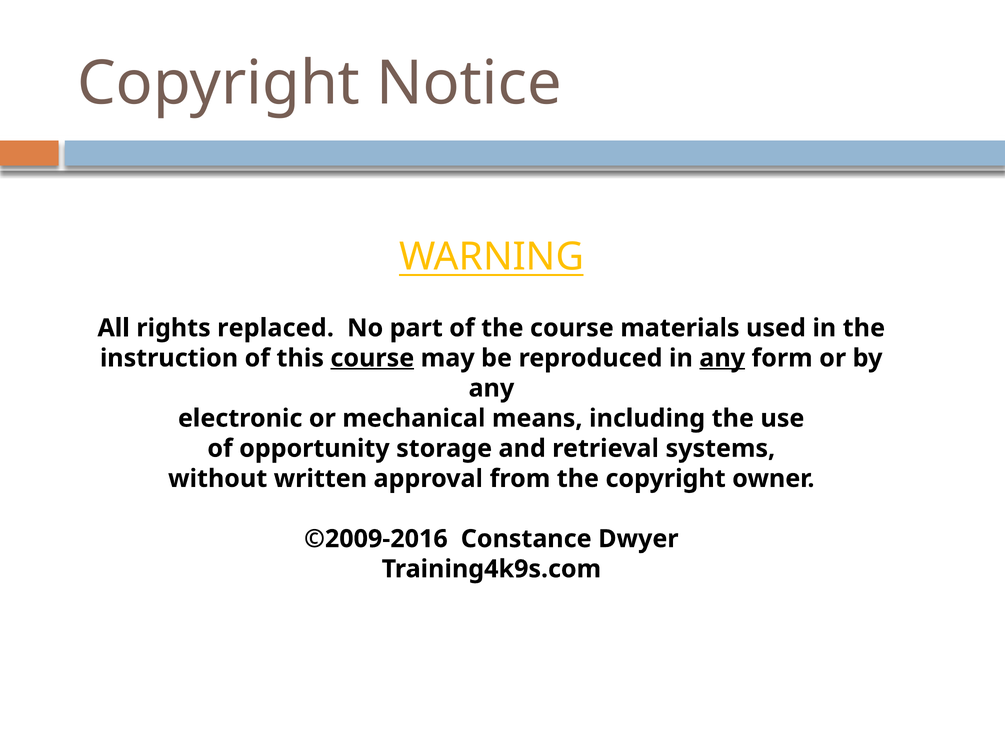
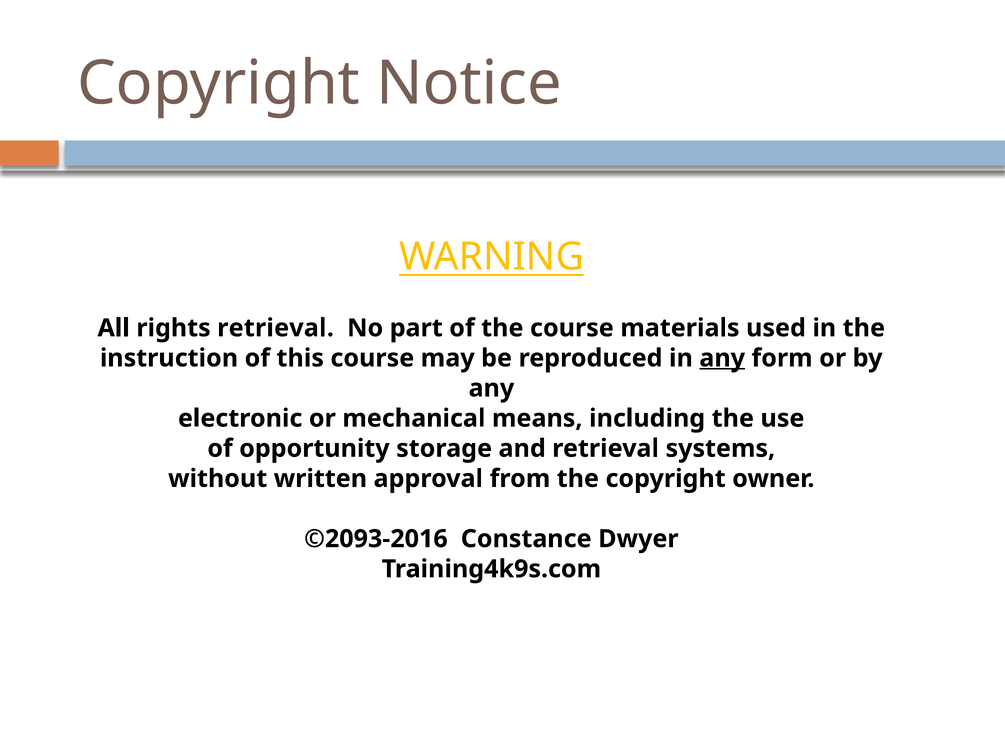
rights replaced: replaced -> retrieval (276, 328)
course underline: present -> none (372, 358)
©2009-2016: ©2009-2016 -> ©2093-2016 (376, 539)
